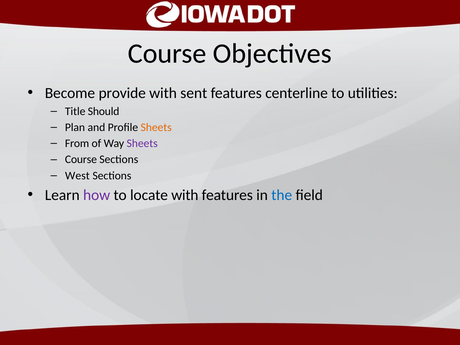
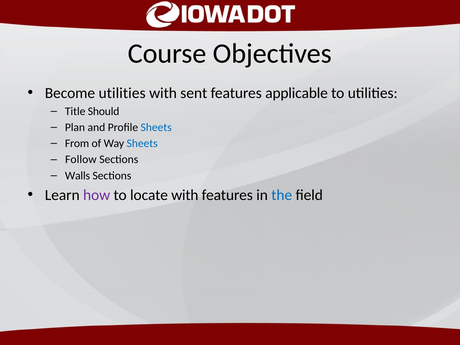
Become provide: provide -> utilities (122, 93)
centerline: centerline -> applicable (297, 93)
Sheets colour: orange -> blue (156, 127)
Sheets colour: purple -> blue (142, 143)
Course: Course -> Follow (81, 160)
West: West -> Walls (78, 176)
